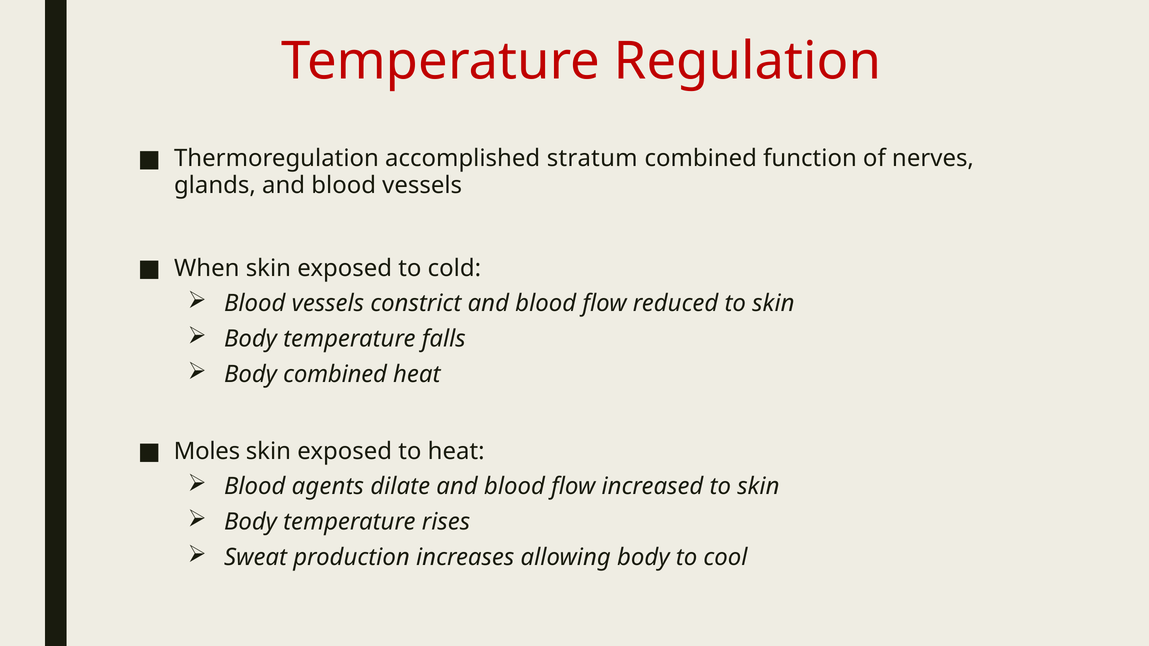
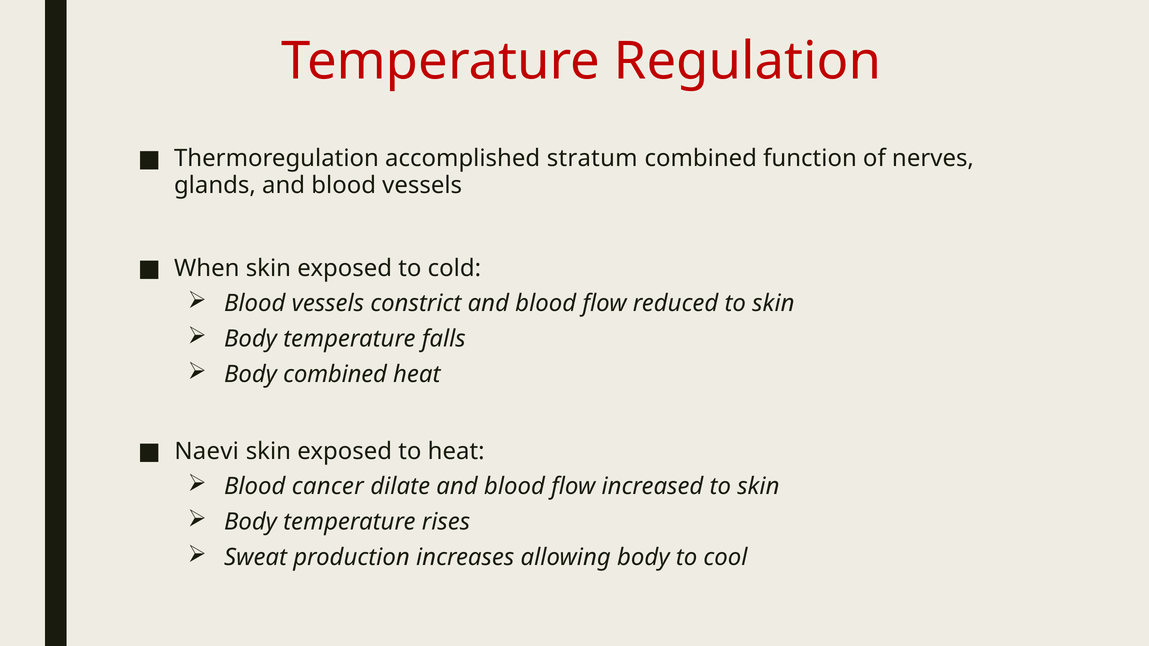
Moles: Moles -> Naevi (207, 451)
agents: agents -> cancer (328, 487)
